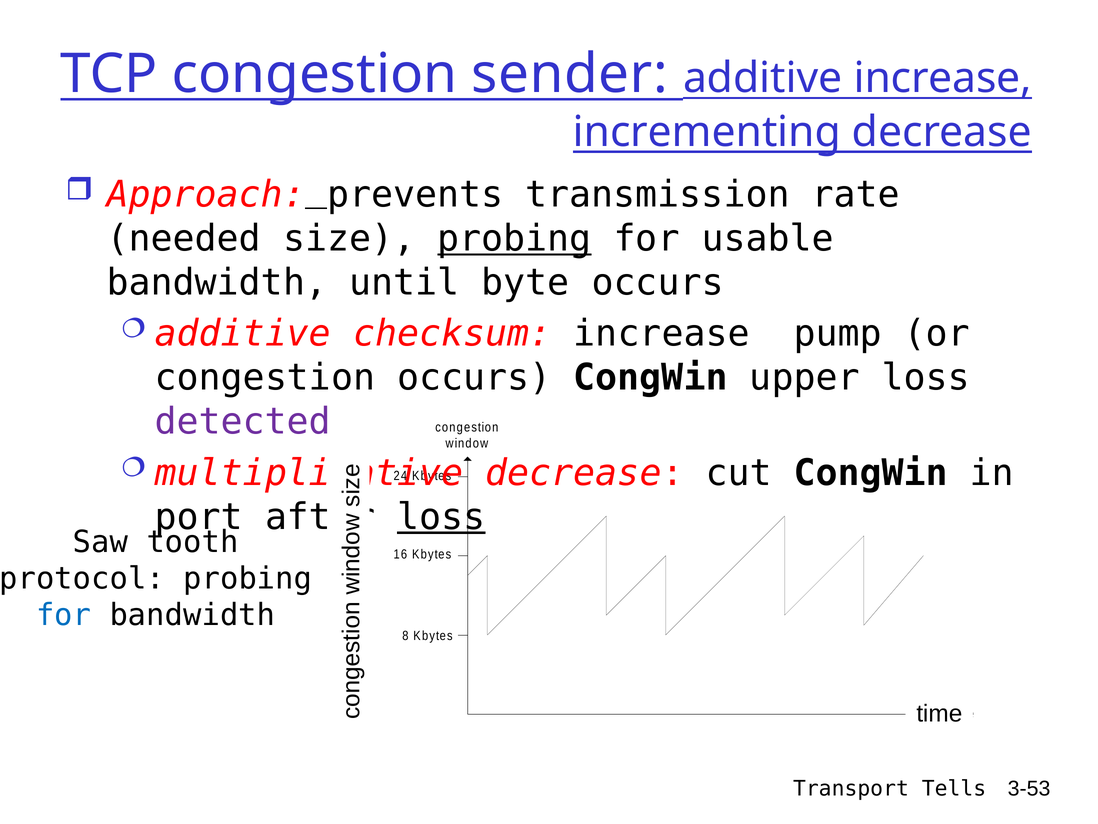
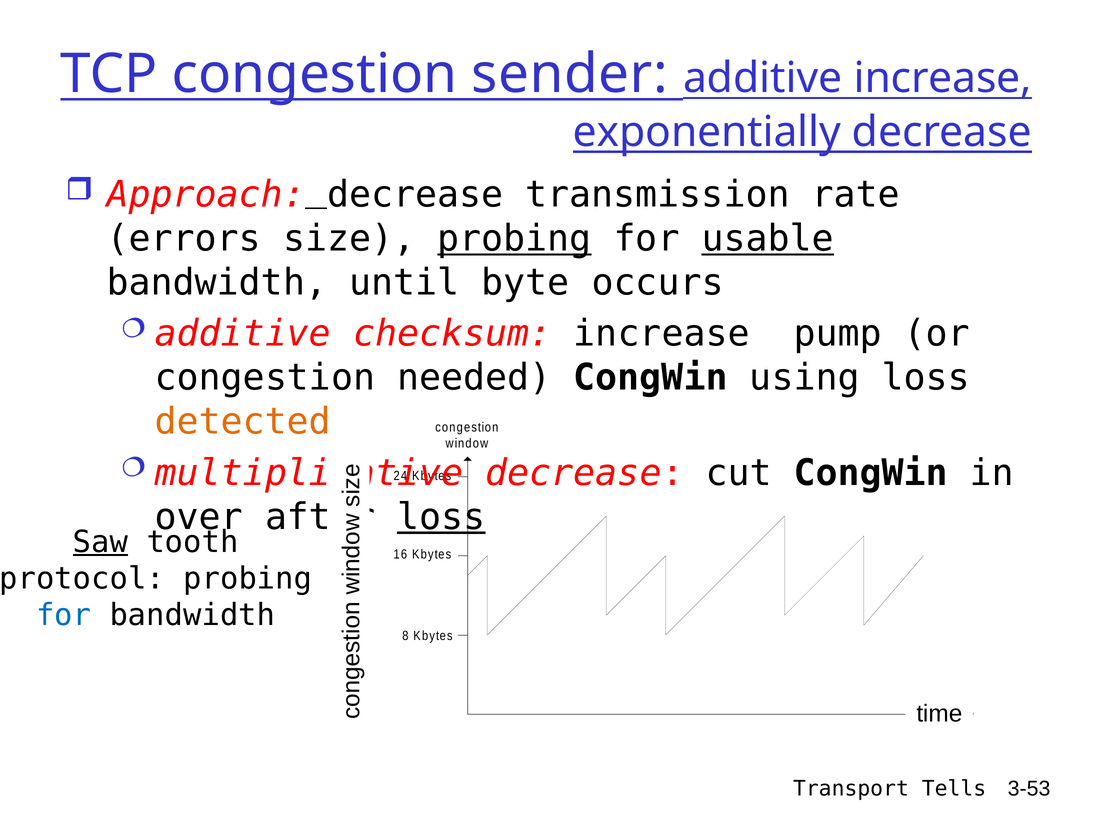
incrementing: incrementing -> exponentially (707, 132)
Approach prevents: prevents -> decrease (415, 195)
needed: needed -> errors (184, 239)
usable underline: none -> present (768, 239)
congestion occurs: occurs -> needed (474, 378)
upper: upper -> using (805, 378)
detected colour: purple -> orange (243, 421)
port: port -> over (199, 517)
Saw underline: none -> present (101, 542)
